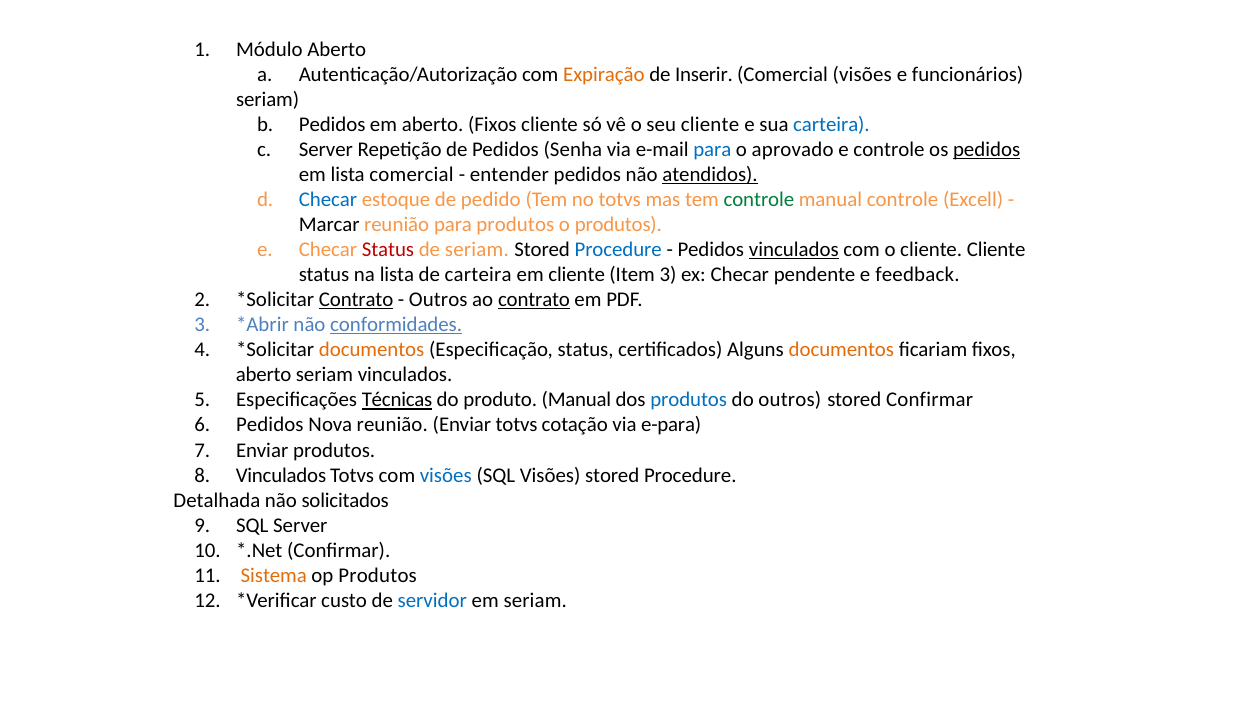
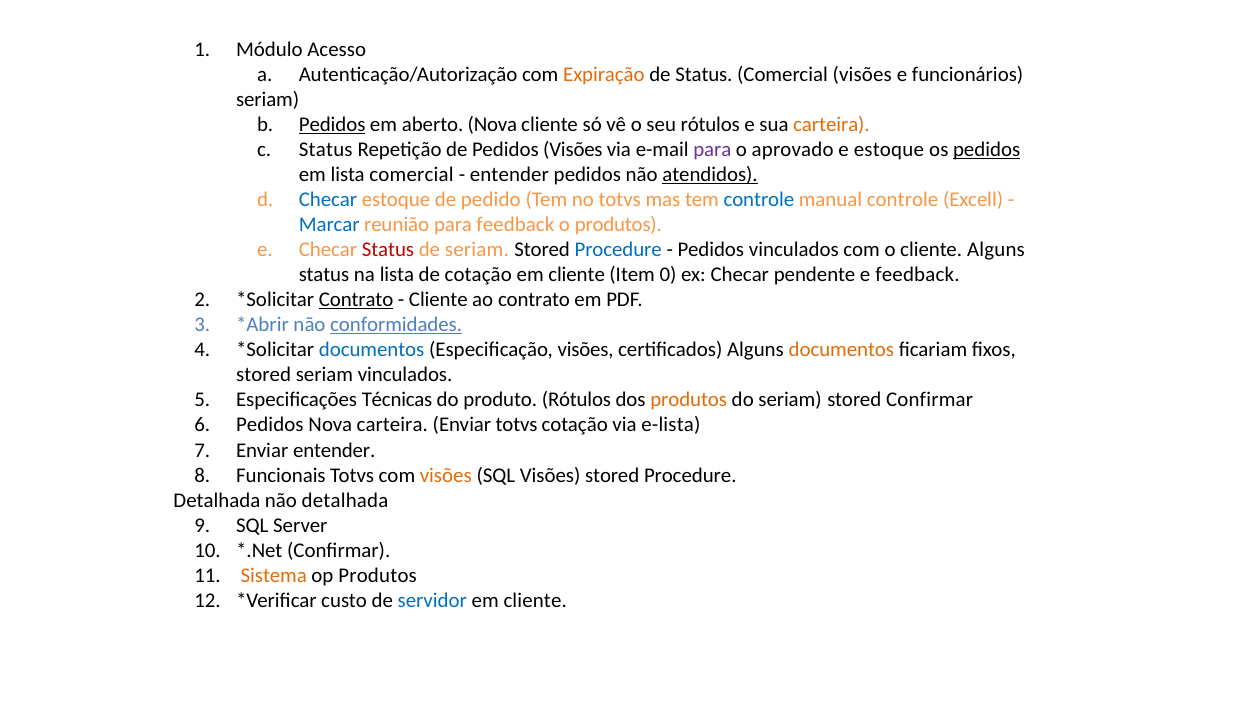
Módulo Aberto: Aberto -> Acesso (337, 49)
de Inserir: Inserir -> Status (704, 74)
Pedidos underline: none -> present (332, 124)
aberto Fixos: Fixos -> Nova (492, 124)
seu cliente: cliente -> rótulos (710, 124)
carteira colour: blue -> orange (831, 124)
Server: Server -> Status (326, 149)
Pedidos Senha: Senha -> Visões (573, 149)
para colour: blue -> purple (712, 149)
e controle: controle -> estoque (889, 149)
controle colour: green -> blue (759, 200)
Marcar colour: black -> blue (329, 225)
para produtos: produtos -> feedback (515, 225)
vinculados underline: present -> none (794, 250)
cliente Cliente: Cliente -> Alguns (996, 250)
de carteira: carteira -> cotação (478, 275)
Item 3: 3 -> 0 (668, 275)
Outros: Outros -> Cliente (438, 300)
contrato underline: present -> none (534, 300)
documentos colour: orange -> blue (372, 350)
Especificação status: status -> visões (586, 350)
aberto: aberto -> stored (264, 375)
Técnicas underline: present -> none (397, 400)
produto Manual: Manual -> Rótulos (576, 400)
produtos colour: blue -> orange (689, 400)
do outros: outros -> seriam (790, 400)
Nova reunião: reunião -> carteira (392, 425)
e-para: e-para -> e-lista (671, 425)
Enviar produtos: produtos -> entender (334, 450)
Vinculados: Vinculados -> Funcionais (281, 476)
visões colour: blue -> orange (446, 476)
não solicitados: solicitados -> detalhada (345, 501)
seriam: seriam -> cliente (535, 601)
